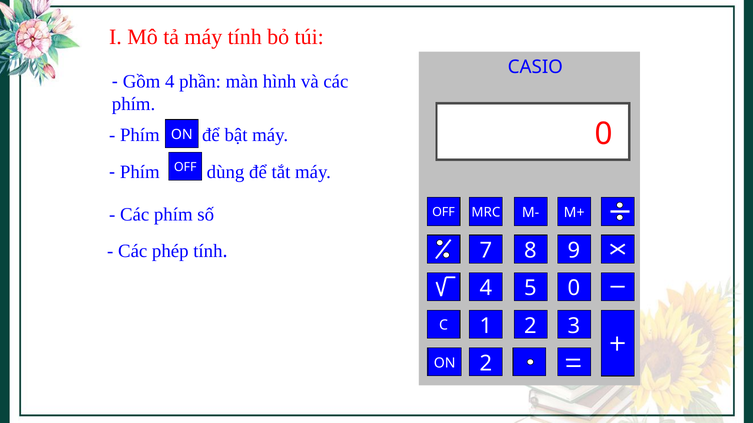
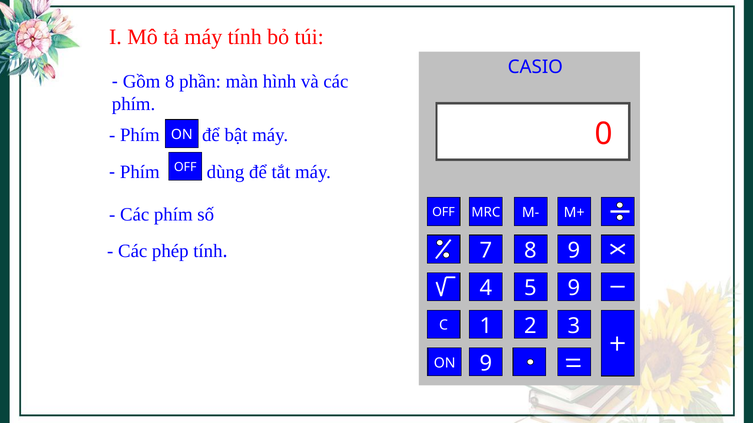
Gồm 4: 4 -> 8 (170, 82)
5 0: 0 -> 9 (574, 289)
2: 2 -> 9 (486, 364)
